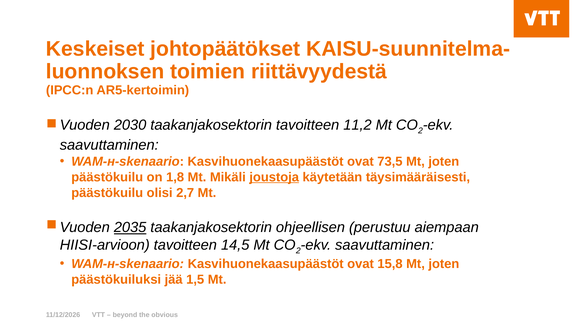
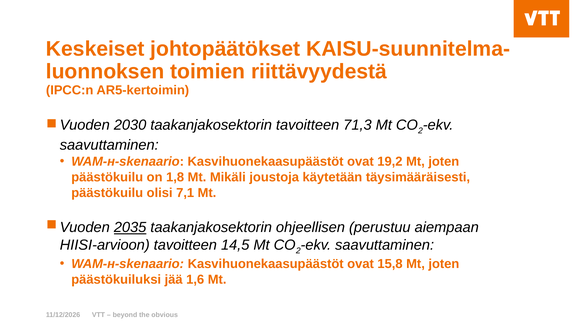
11,2: 11,2 -> 71,3 (358, 125)
73,5: 73,5 -> 19,2 (390, 161)
joustoja underline: present -> none (274, 177)
2,7: 2,7 -> 7,1 (185, 192)
1,5: 1,5 -> 1,6 (195, 279)
